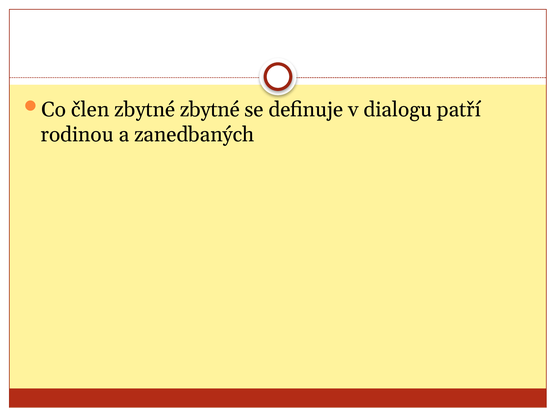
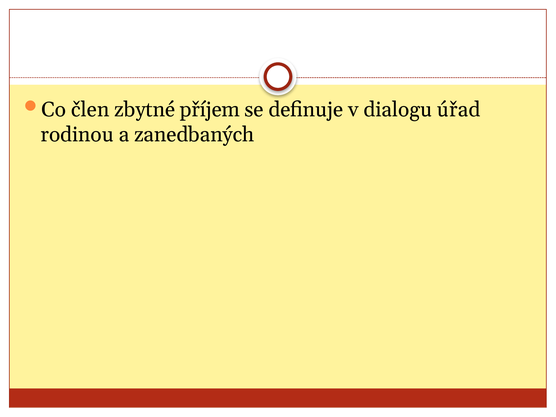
zbytné zbytné: zbytné -> příjem (210, 110)
patří: patří -> úřad (459, 110)
